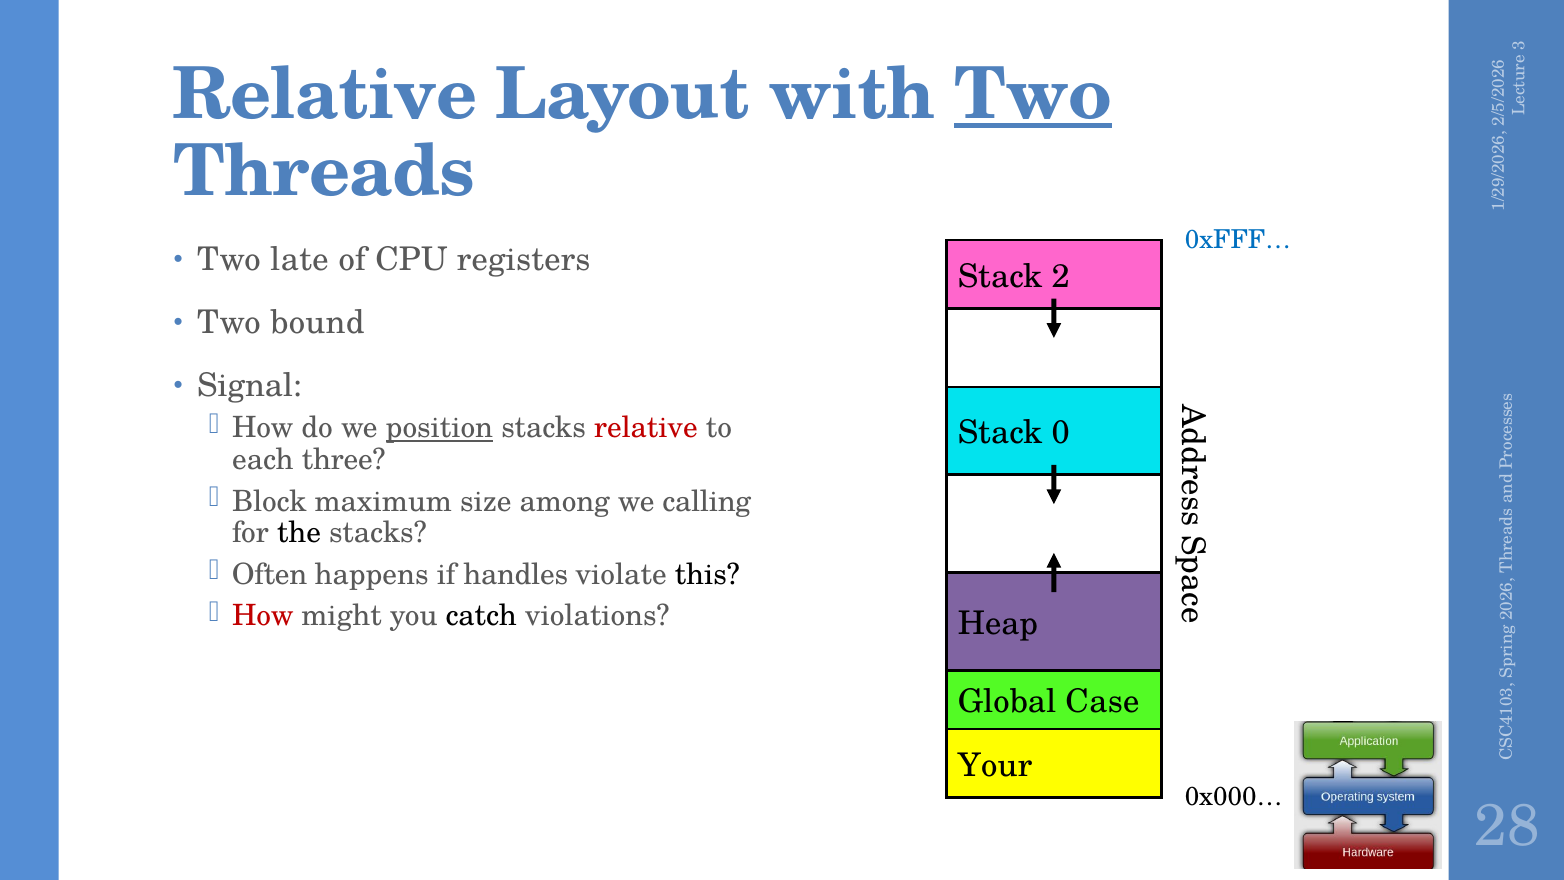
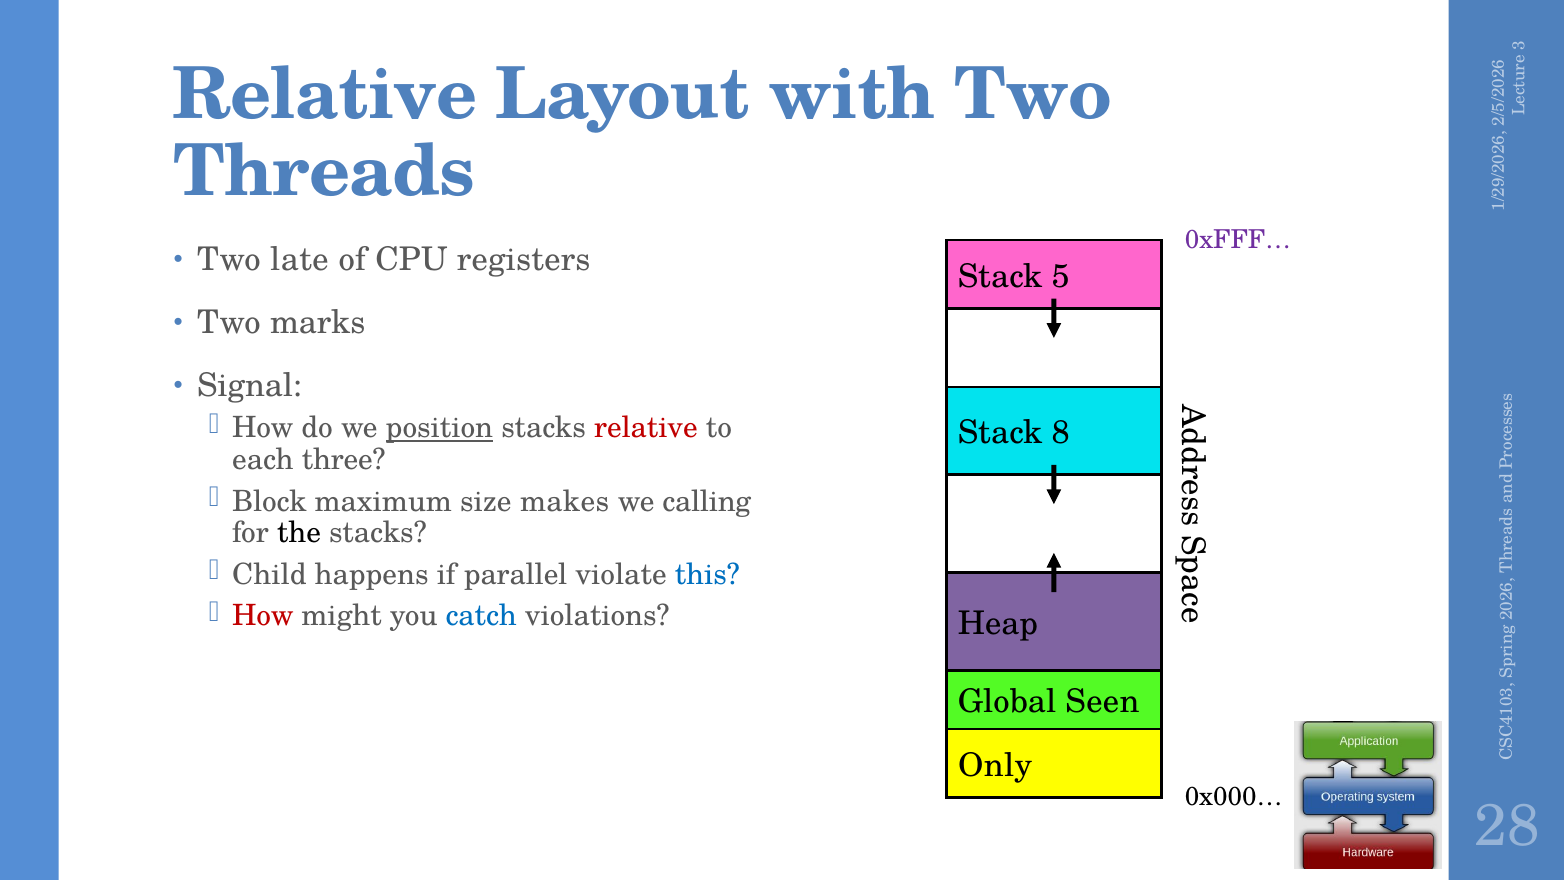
Two underline: present -> none (1033, 95)
0xFFF… colour: blue -> purple (1238, 240)
Stack 2: 2 -> 5 (1061, 276)
bound: bound -> marks (318, 323)
Stack 0: 0 -> 8 (1061, 433)
among: among -> makes (565, 501)
Often: Often -> Child (269, 574)
handles: handles -> parallel (516, 574)
this colour: black -> blue (707, 574)
catch colour: black -> blue (481, 616)
Case: Case -> Seen (1102, 702)
Your: Your -> Only (995, 765)
